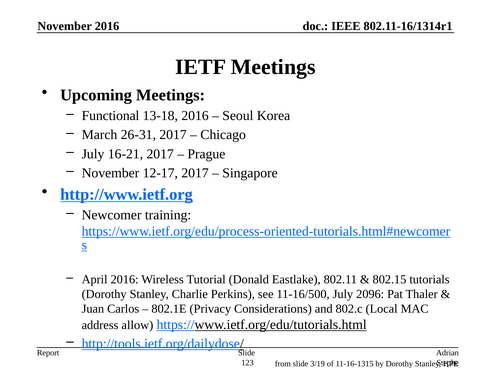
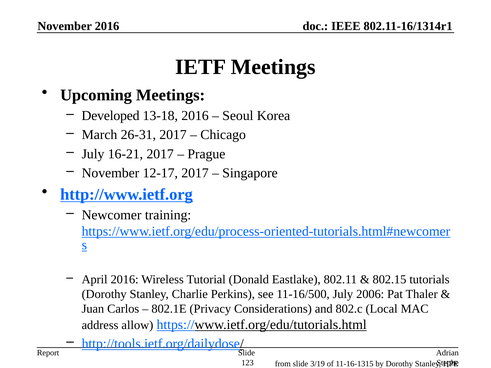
Functional: Functional -> Developed (111, 116)
2096: 2096 -> 2006 (370, 294)
